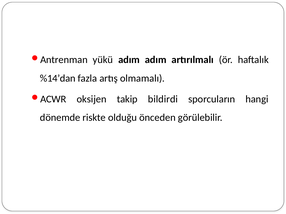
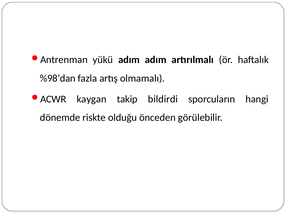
%14’dan: %14’dan -> %98’dan (58, 78)
oksijen: oksijen -> kaygan (92, 99)
